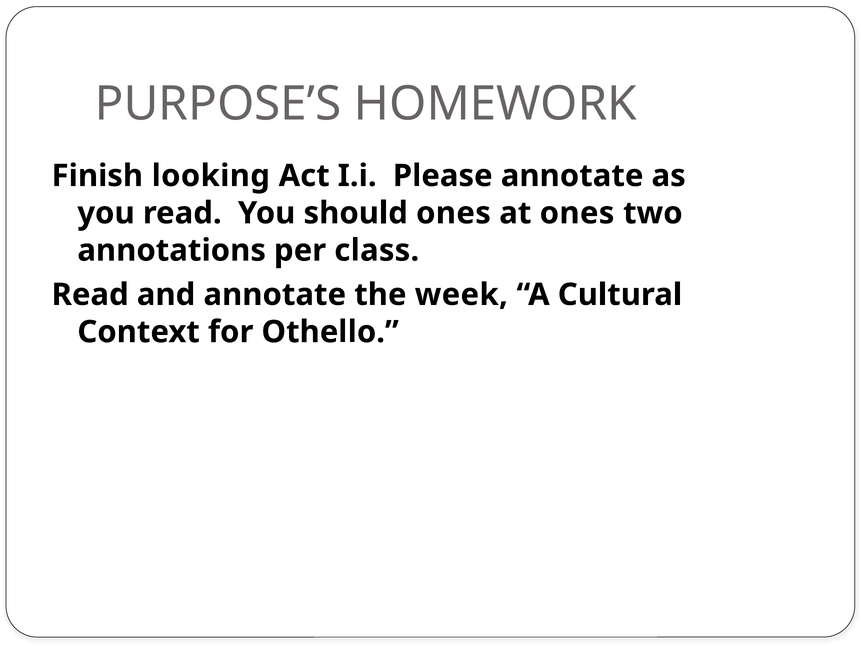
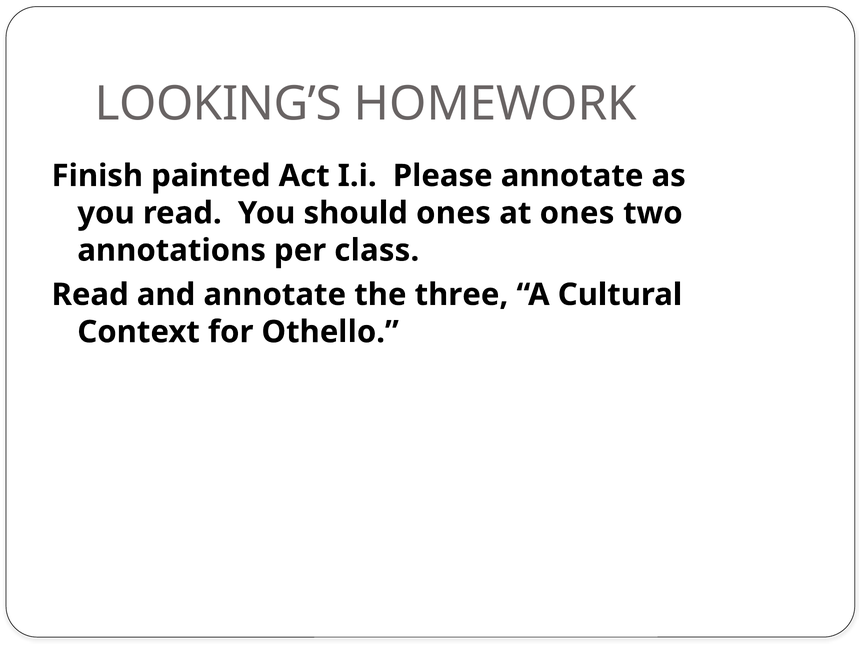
PURPOSE’S: PURPOSE’S -> LOOKING’S (218, 104)
looking: looking -> painted (211, 176)
week: week -> three (461, 295)
